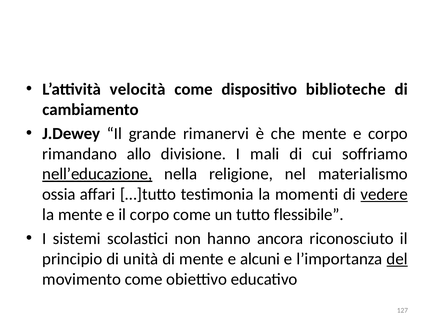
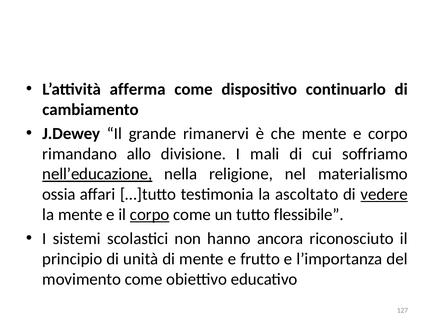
velocità: velocità -> afferma (138, 89)
biblioteche: biblioteche -> continuarlo (346, 89)
momenti: momenti -> ascoltato (307, 195)
corpo underline: none -> present (150, 215)
alcuni: alcuni -> frutto (260, 259)
del underline: present -> none (397, 259)
